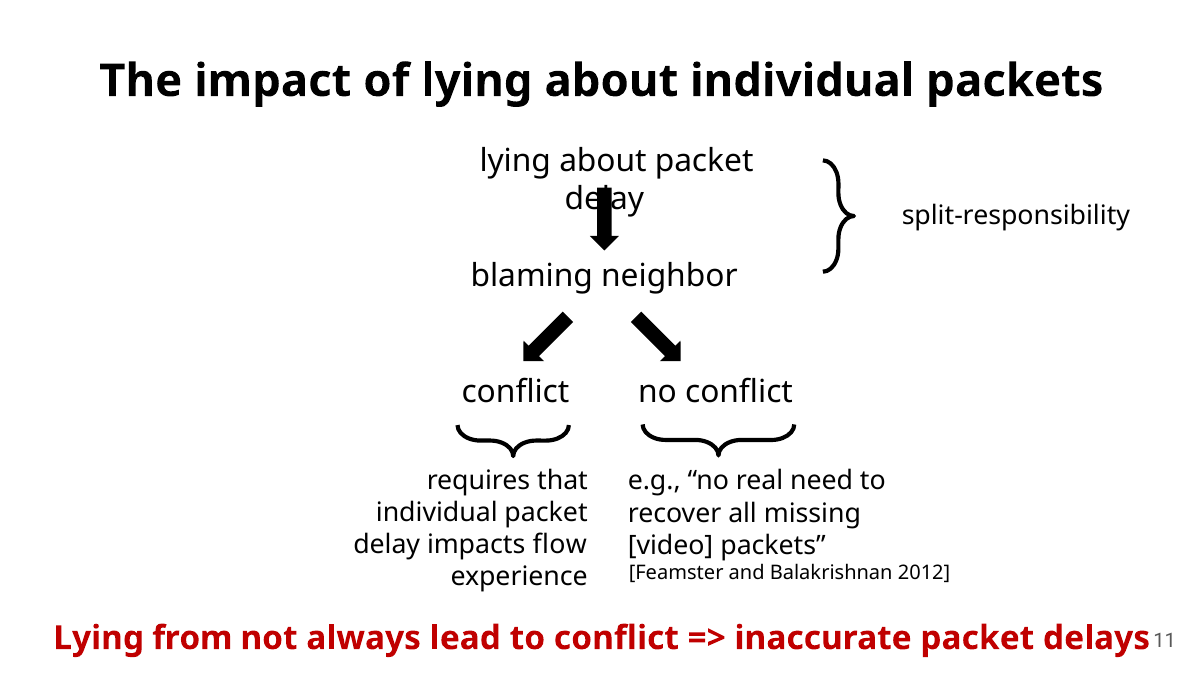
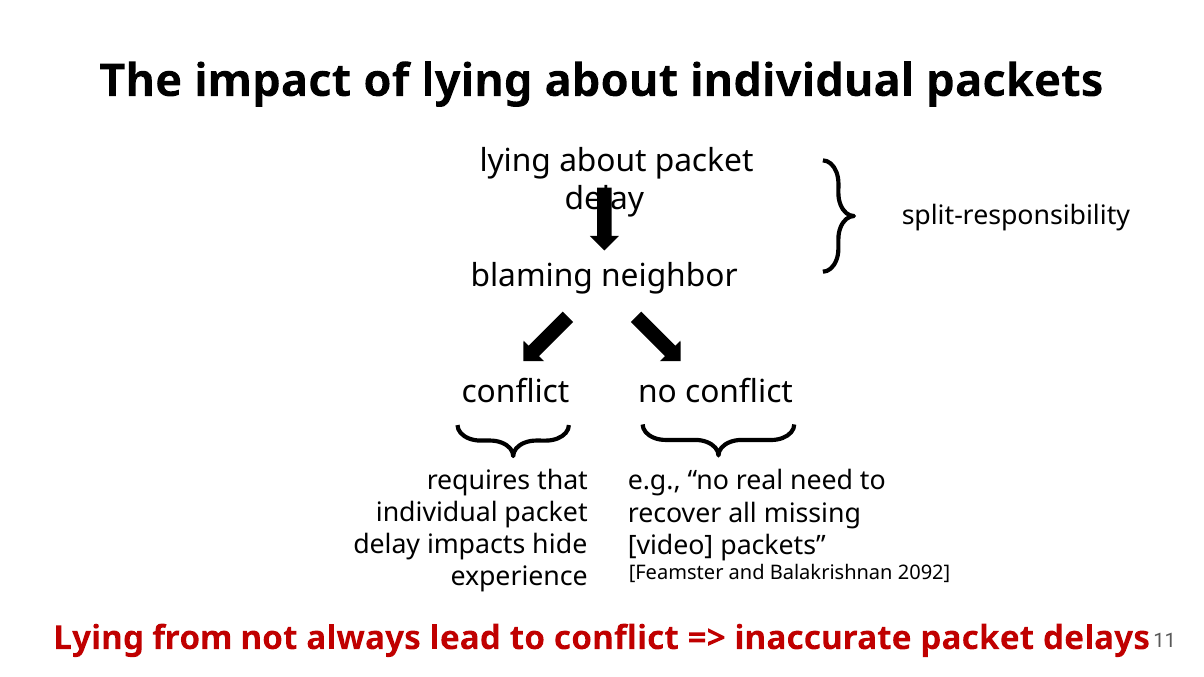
flow: flow -> hide (560, 545)
2012: 2012 -> 2092 (924, 573)
